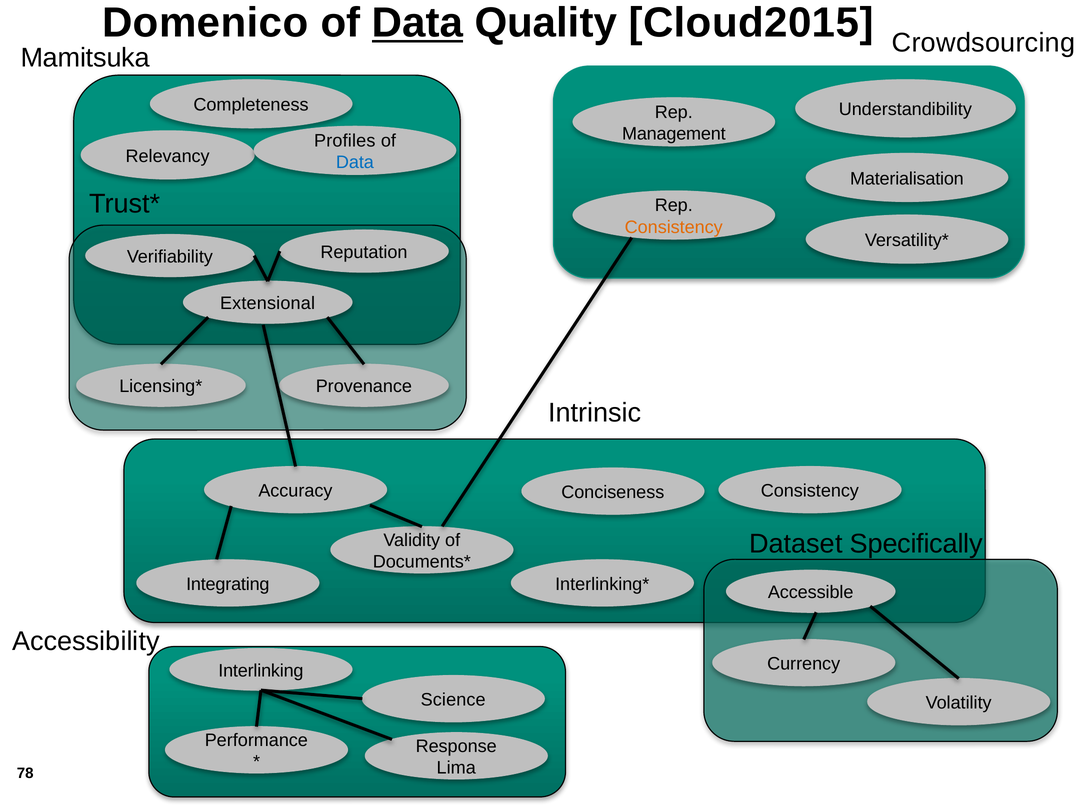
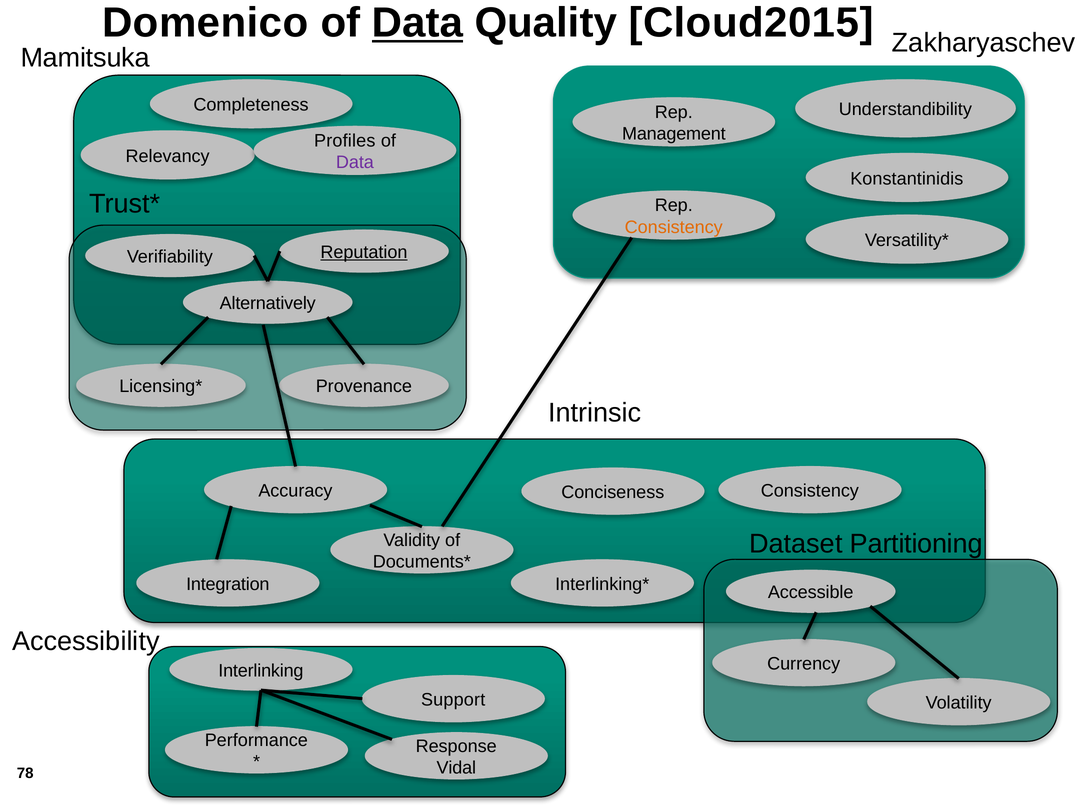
Crowdsourcing: Crowdsourcing -> Zakharyaschev (984, 43)
Data colour: blue -> purple (355, 162)
Materialisation: Materialisation -> Konstantinidis (907, 179)
Reputation underline: none -> present (364, 252)
Extensional: Extensional -> Alternatively (268, 304)
Specifically: Specifically -> Partitioning (916, 544)
Integrating: Integrating -> Integration (228, 584)
Science: Science -> Support (453, 700)
Lima: Lima -> Vidal (456, 768)
